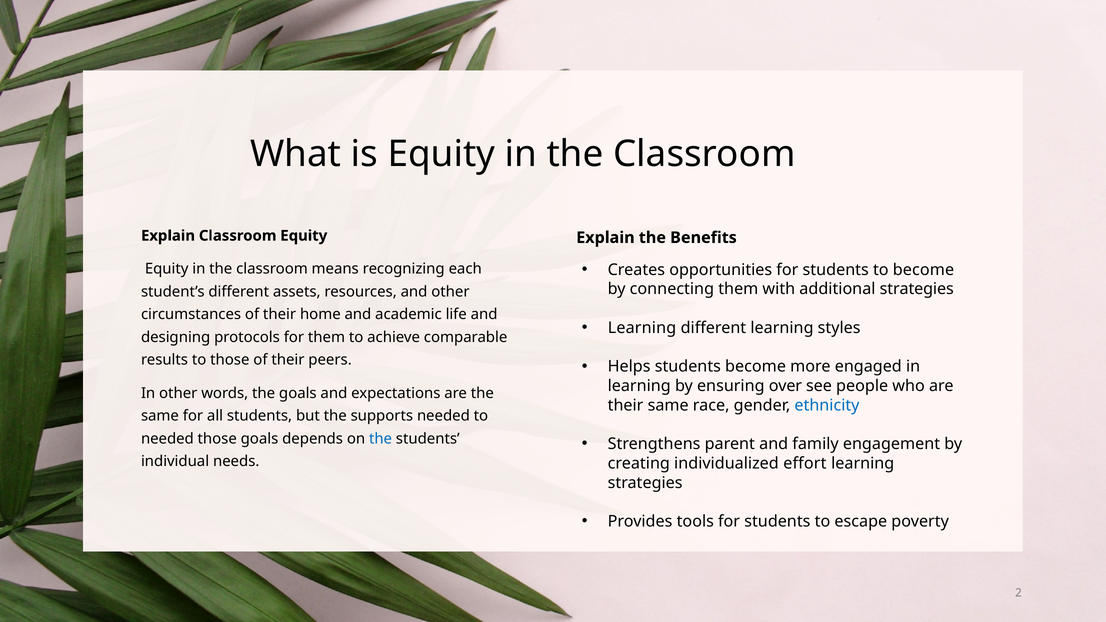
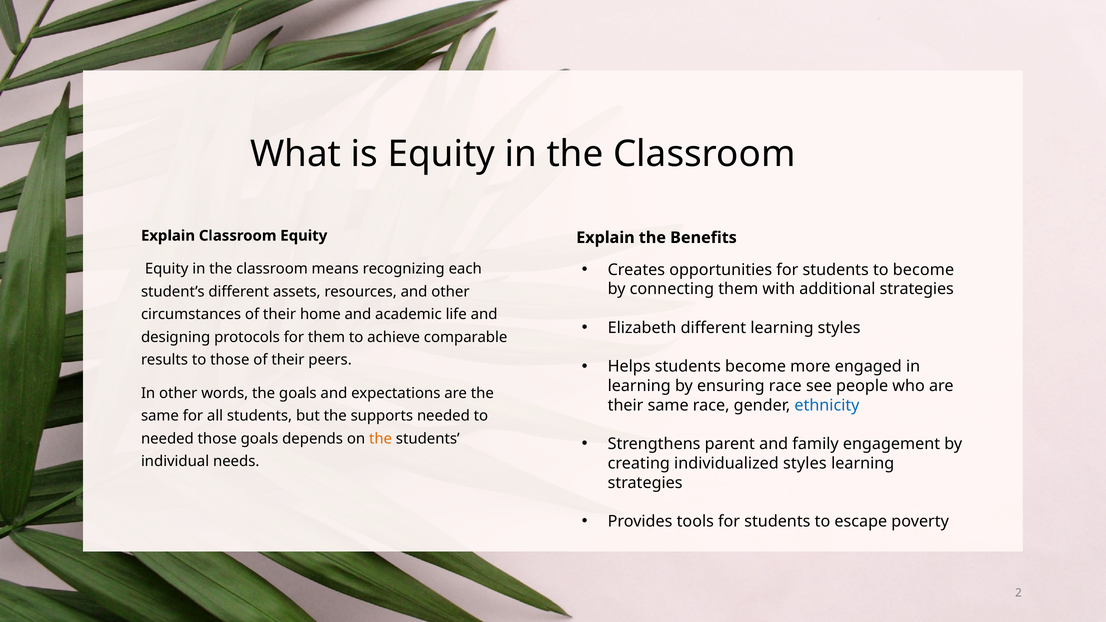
Learning: Learning -> Elizabeth (642, 328)
ensuring over: over -> race (785, 386)
the colour: blue -> orange (381, 439)
individualized effort: effort -> styles (805, 463)
